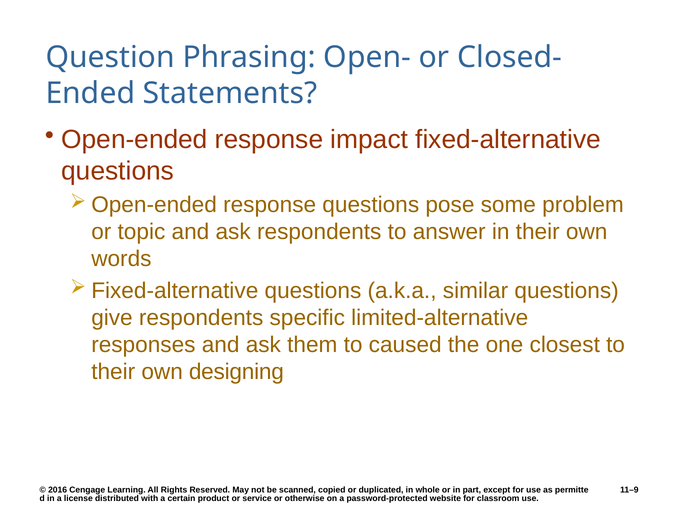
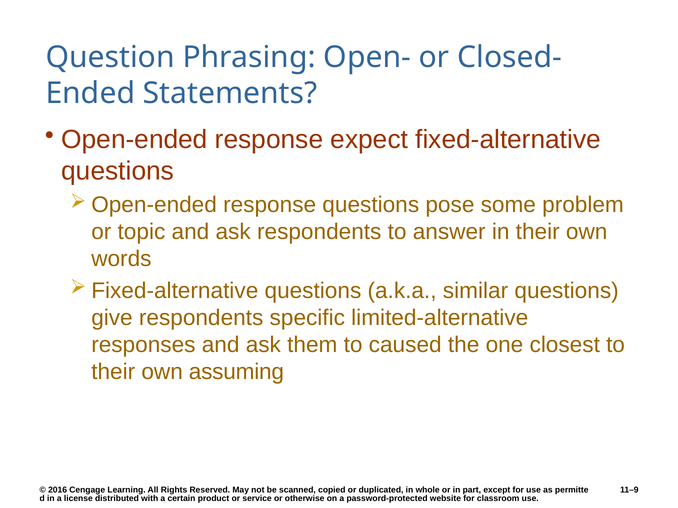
impact: impact -> expect (369, 140)
designing: designing -> assuming (236, 372)
